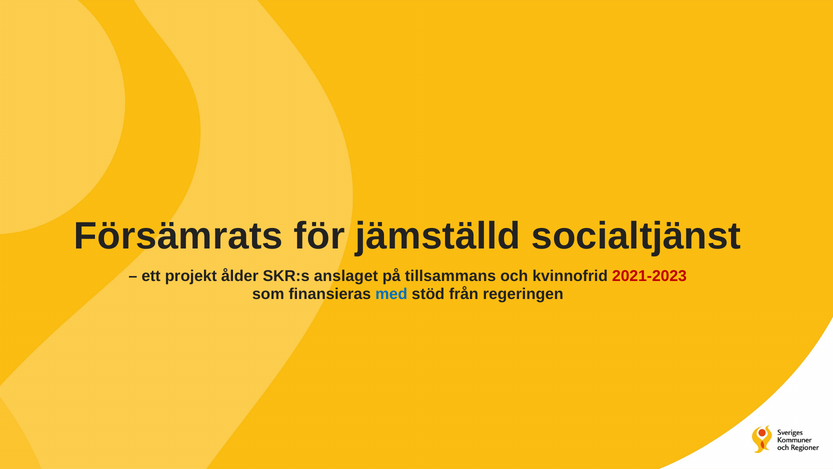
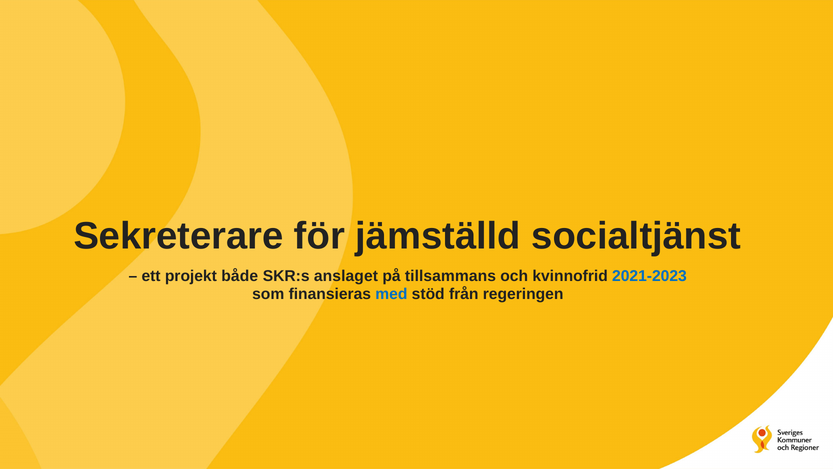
Försämrats: Försämrats -> Sekreterare (178, 236)
ålder: ålder -> både (240, 276)
2021-2023 colour: red -> blue (649, 276)
